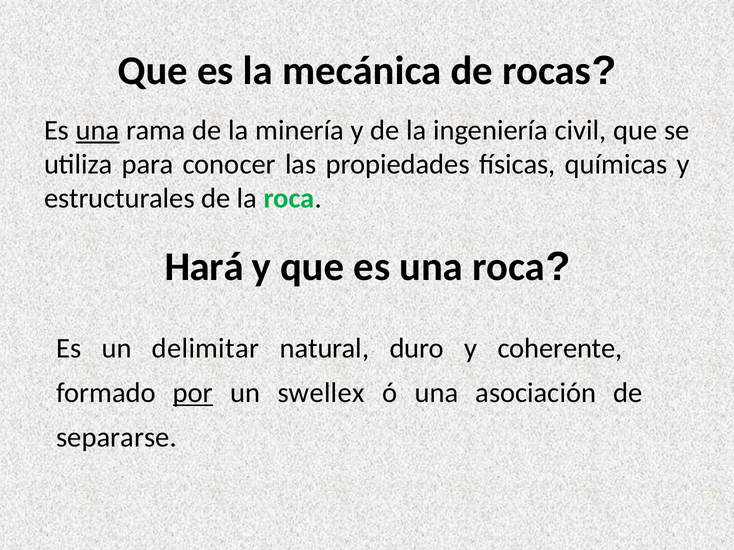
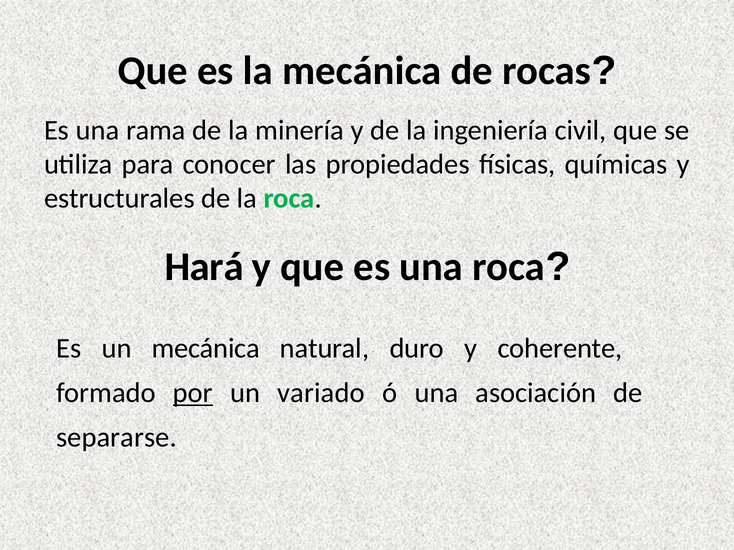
una underline: present -> none (98, 130)
un delimitar: delimitar -> mecánica (206, 349)
swellex: swellex -> variado (321, 393)
